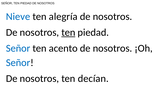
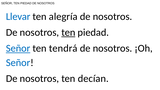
Nieve: Nieve -> Llevar (18, 16)
Señor underline: none -> present (18, 48)
acento: acento -> tendrá (63, 48)
